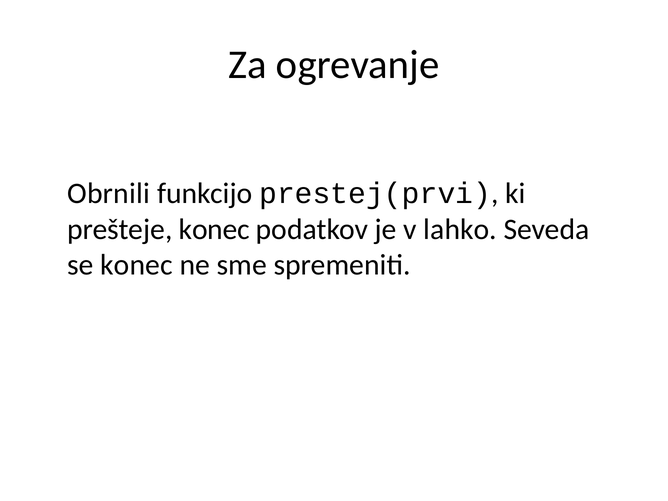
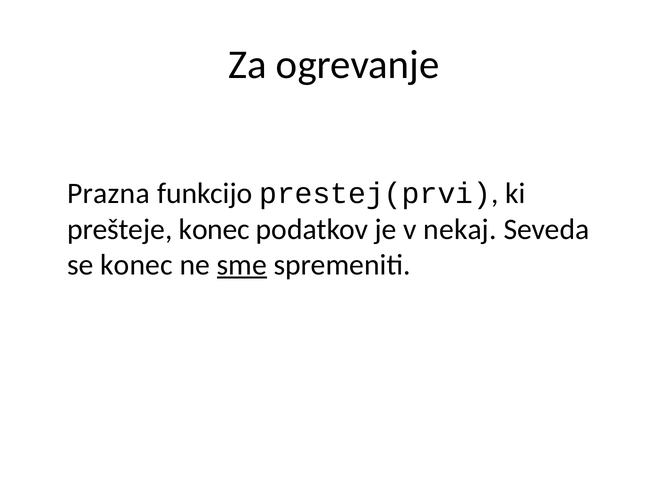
Obrnili: Obrnili -> Prazna (109, 194)
lahko: lahko -> nekaj (460, 229)
sme underline: none -> present (242, 265)
